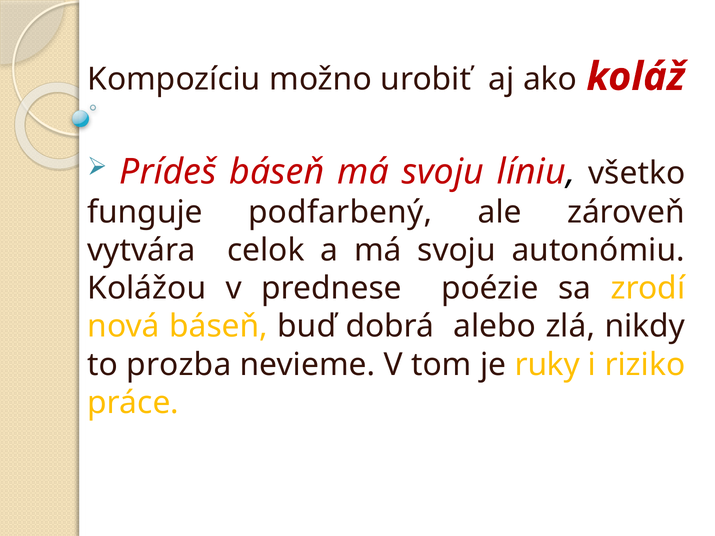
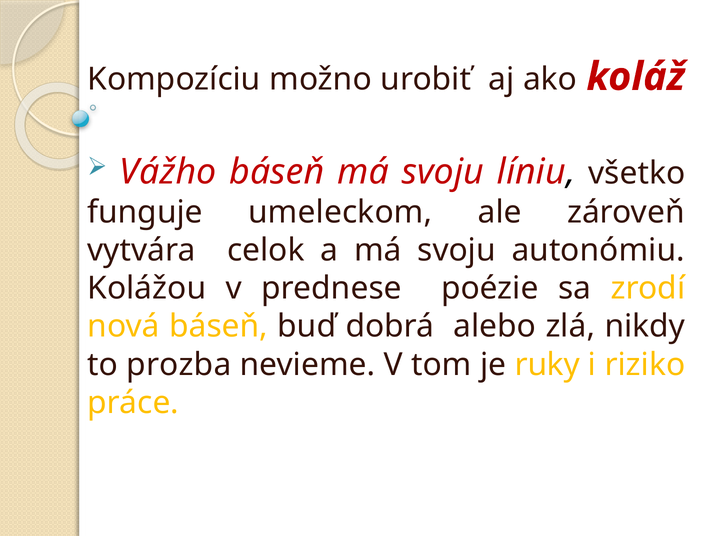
Prídeš: Prídeš -> Vážho (168, 172)
podfarbený: podfarbený -> umeleckom (340, 212)
